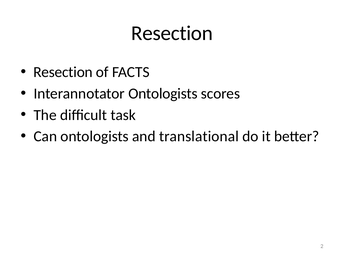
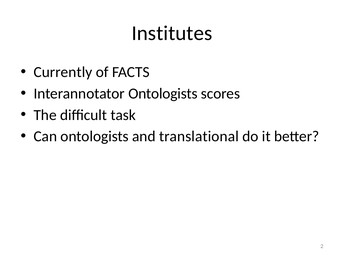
Resection: Resection -> Institutes (172, 33)
Resection: Resection -> Currently (63, 72)
